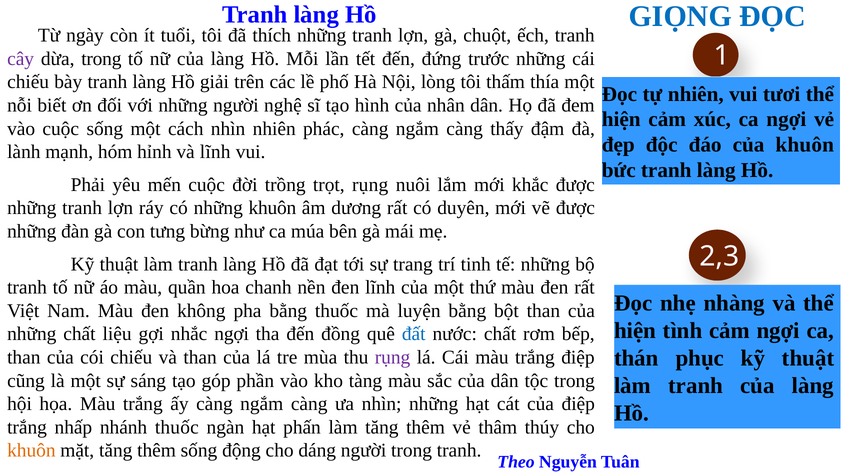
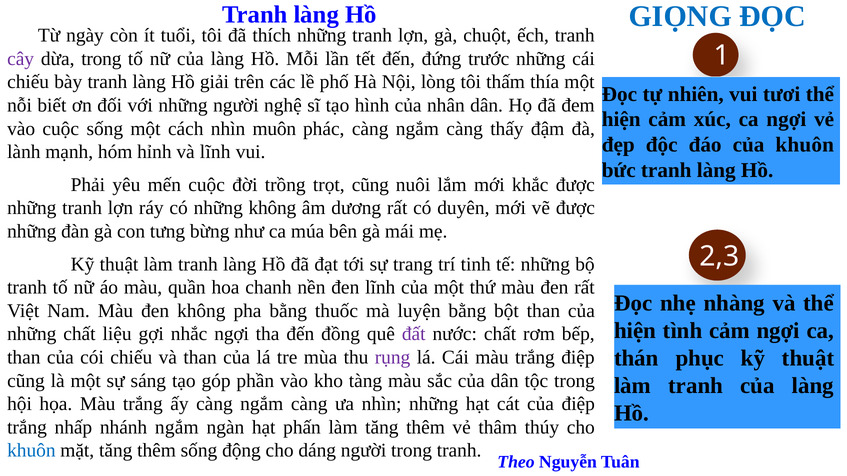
nhìn nhiên: nhiên -> muôn (274, 129)
trọt rụng: rụng -> cũng (370, 185)
những khuôn: khuôn -> không (272, 208)
đất colour: blue -> purple (414, 334)
nhánh thuốc: thuốc -> ngắm (177, 428)
khuôn colour: orange -> blue (31, 451)
